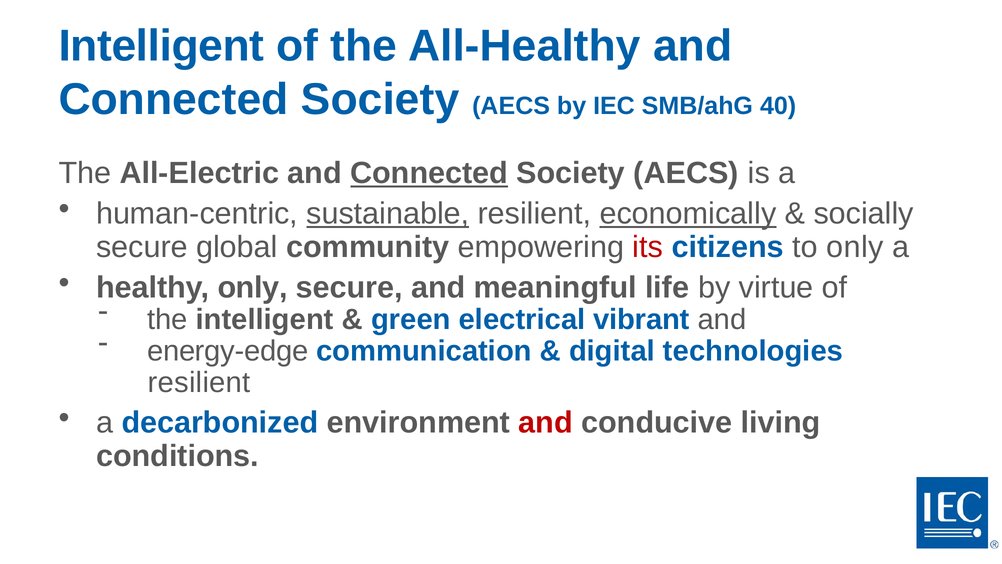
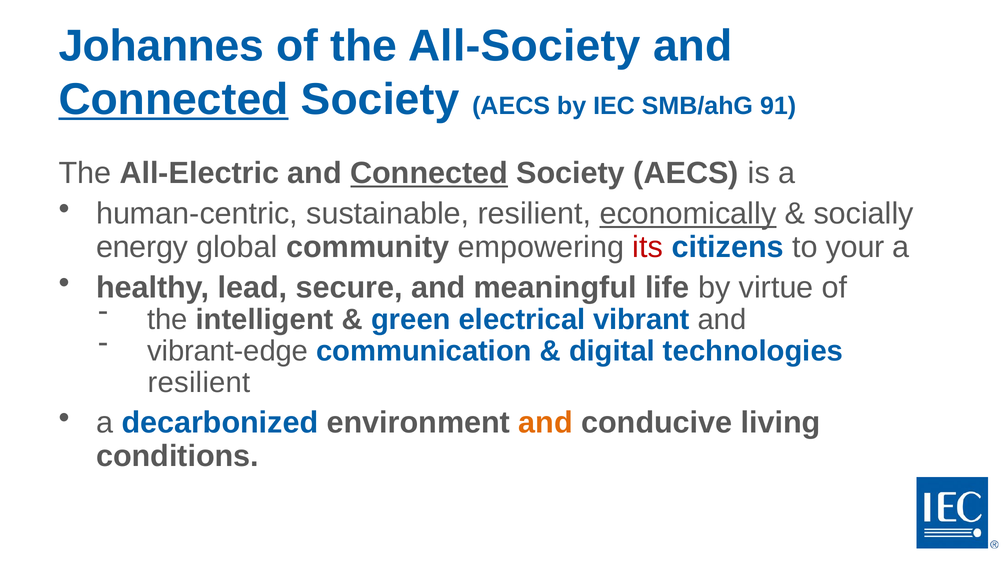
Intelligent: Intelligent -> Johannes (161, 46)
All-Healthy: All-Healthy -> All-Society (524, 46)
Connected underline: none -> present (174, 100)
40: 40 -> 91 (778, 106)
sustainable underline: present -> none (388, 214)
secure: secure -> energy (142, 247)
to only: only -> your (855, 247)
healthy only: only -> lead (252, 287)
energy-edge: energy-edge -> vibrant-edge (228, 351)
and colour: red -> orange (546, 423)
